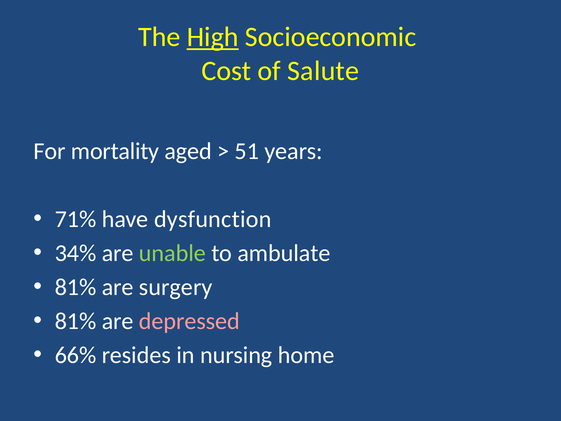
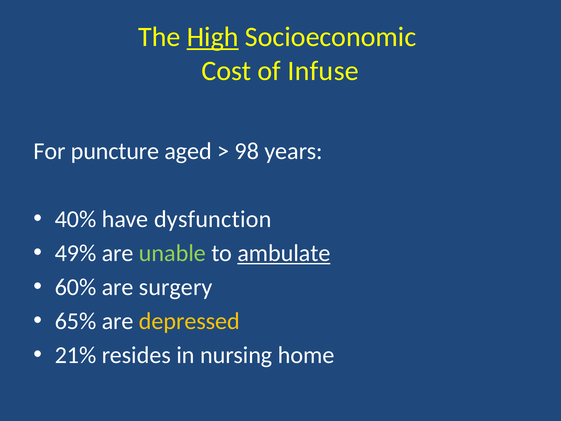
Salute: Salute -> Infuse (323, 71)
mortality: mortality -> puncture (115, 151)
51: 51 -> 98 (247, 151)
71%: 71% -> 40% (76, 219)
34%: 34% -> 49% (76, 253)
ambulate underline: none -> present (284, 253)
81%: 81% -> 60% (76, 287)
81%: 81% -> 65% (76, 321)
depressed colour: pink -> yellow (189, 321)
66%: 66% -> 21% (76, 355)
